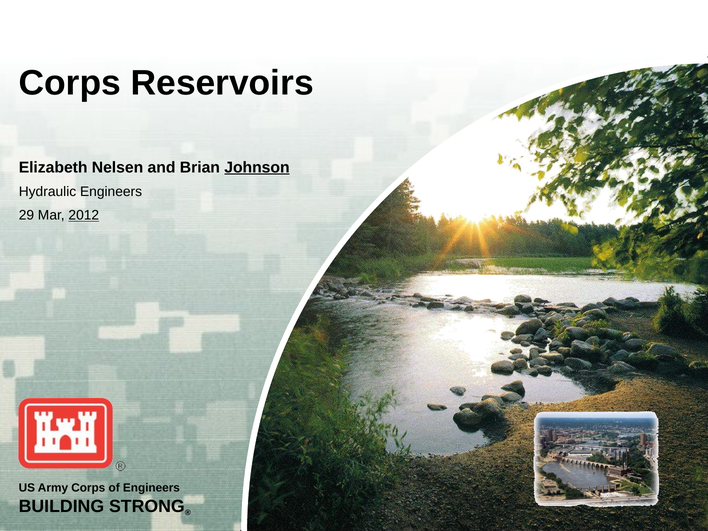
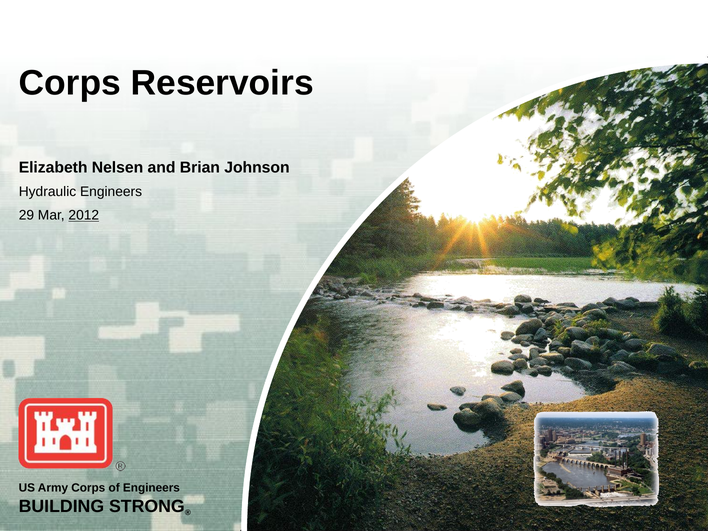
Johnson underline: present -> none (257, 167)
